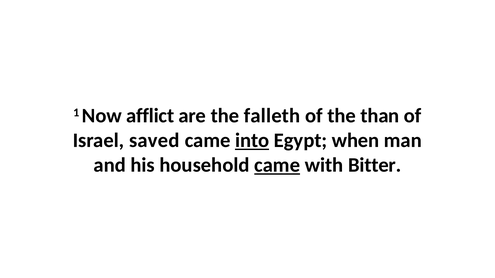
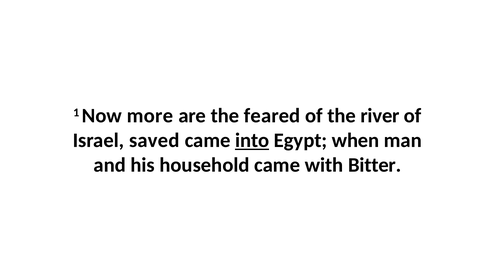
afflict: afflict -> more (150, 116)
falleth: falleth -> feared (272, 116)
than: than -> river (380, 116)
came underline: present -> none (277, 165)
